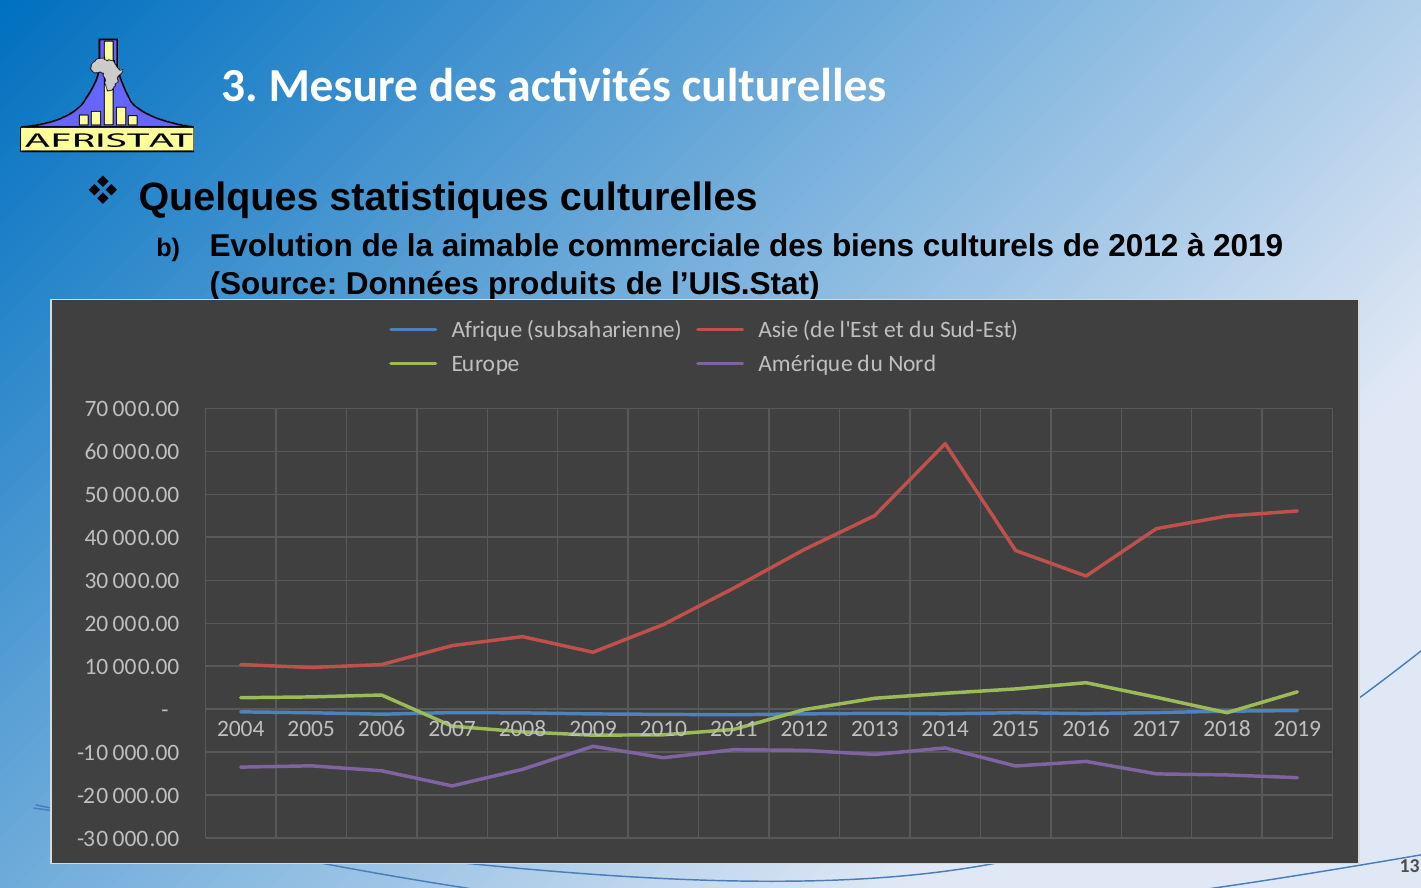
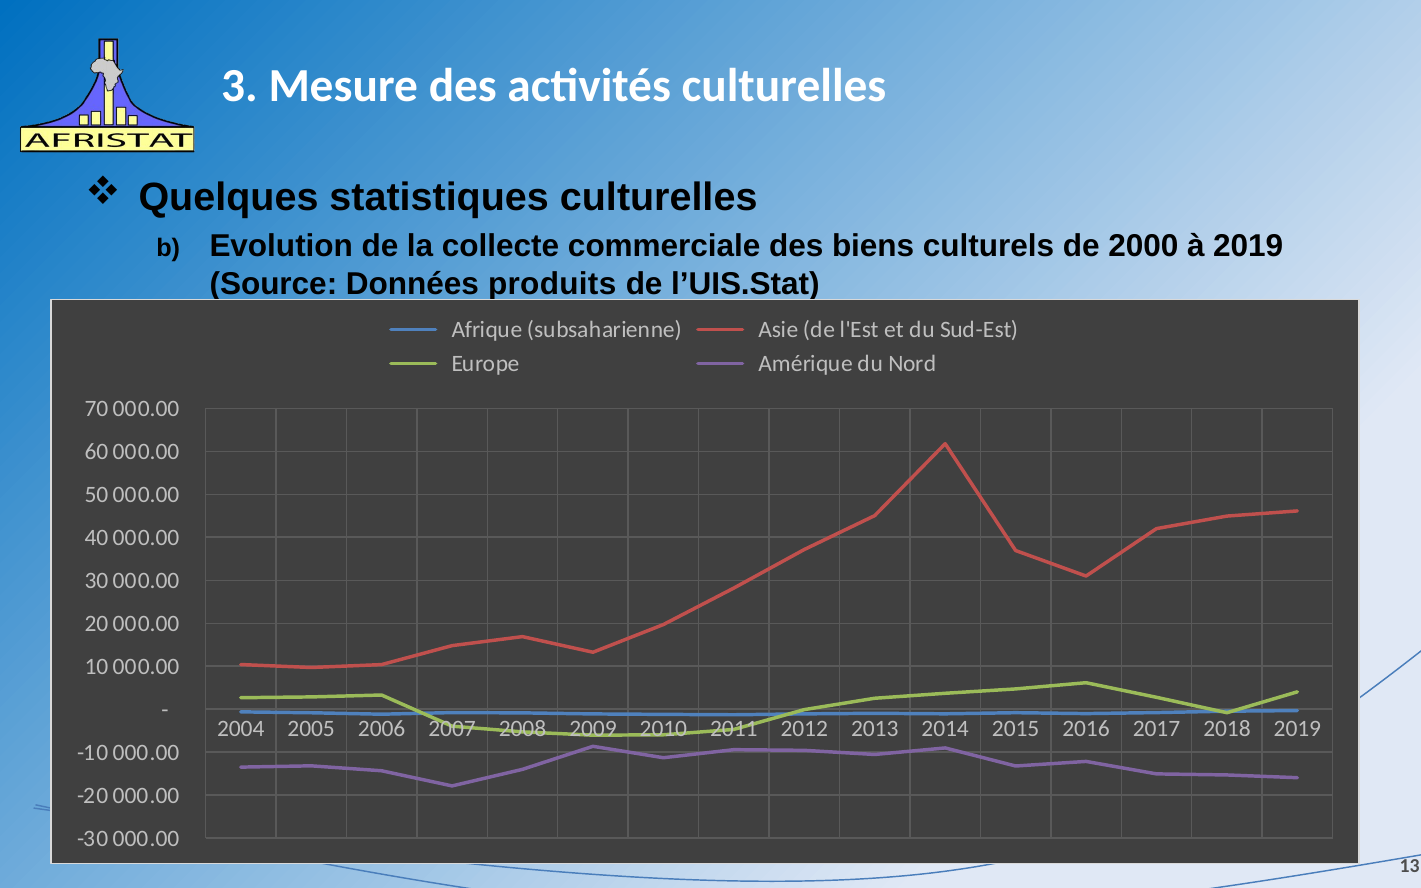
aimable: aimable -> collecte (501, 246)
de 2012: 2012 -> 2000 (1143, 246)
